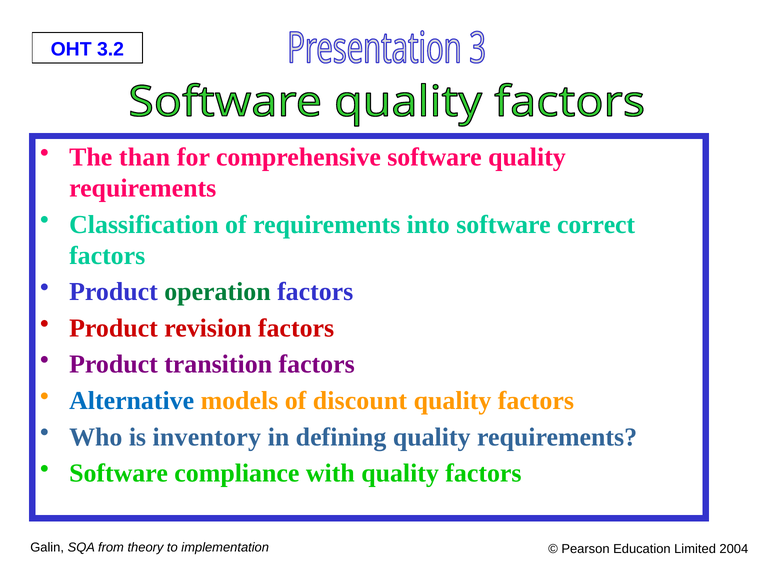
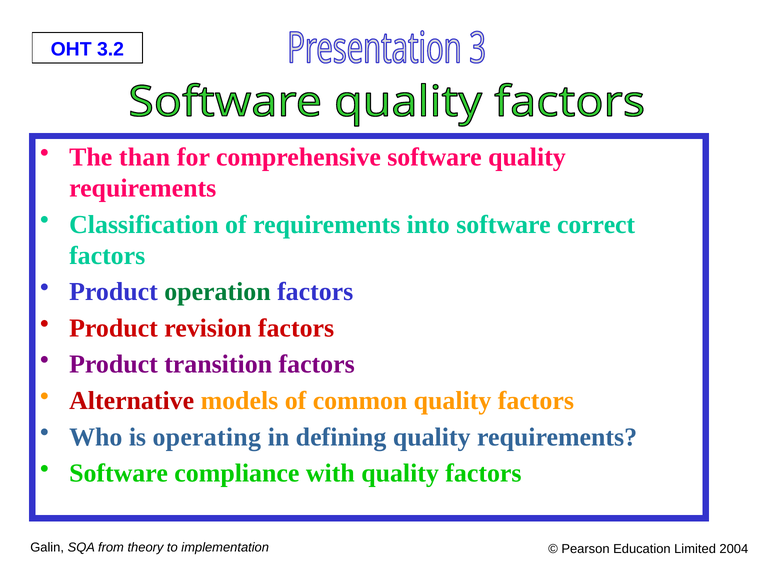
Alternative colour: blue -> red (132, 401)
discount: discount -> common (360, 401)
inventory: inventory -> operating (207, 437)
